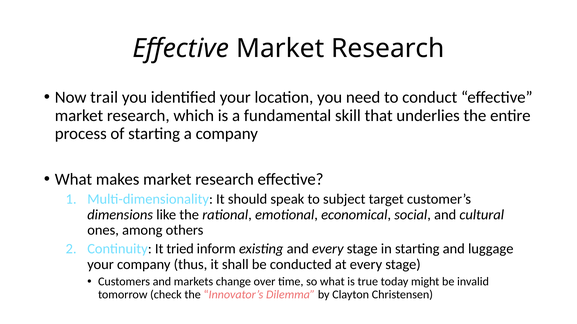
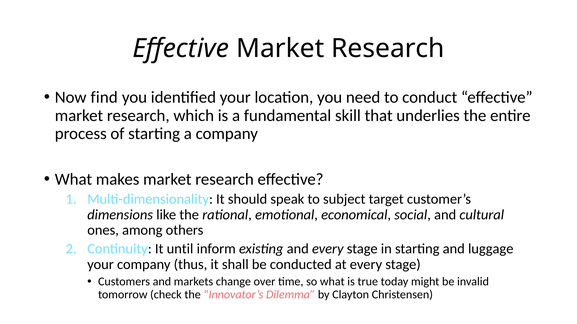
trail: trail -> find (104, 98)
tried: tried -> until (180, 249)
